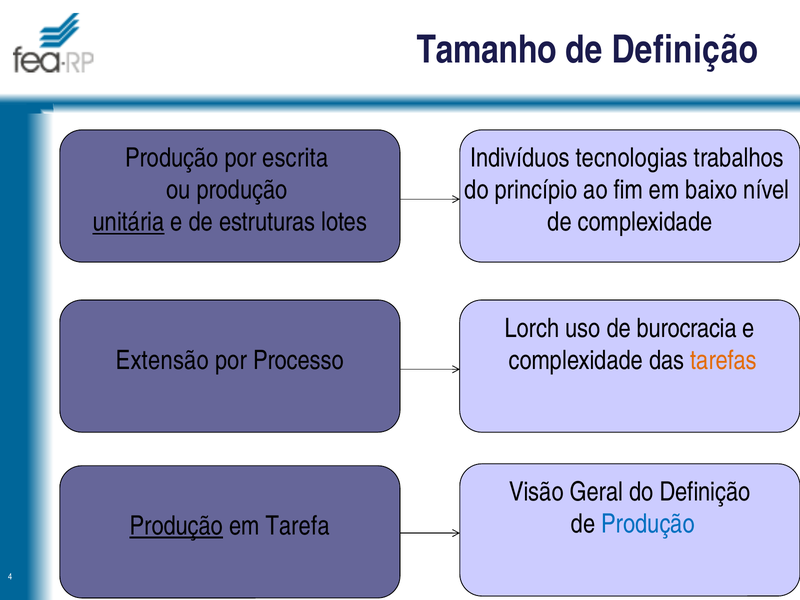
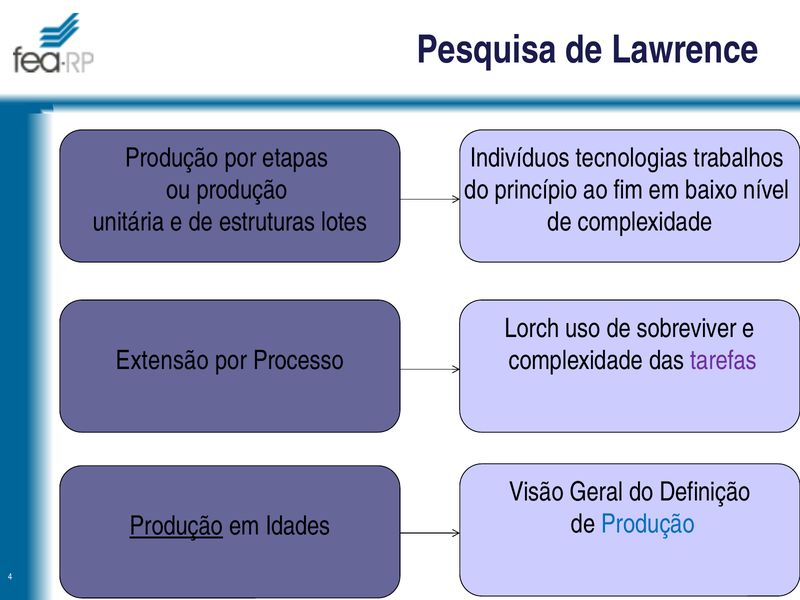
Tamanho: Tamanho -> Pesquisa (487, 50)
de Definição: Definição -> Lawrence (685, 50)
escrita: escrita -> etapas (295, 158)
unitária underline: present -> none (129, 222)
burocracia: burocracia -> sobreviver (687, 328)
tarefas colour: orange -> purple (724, 360)
Tarefa: Tarefa -> Idades (298, 526)
